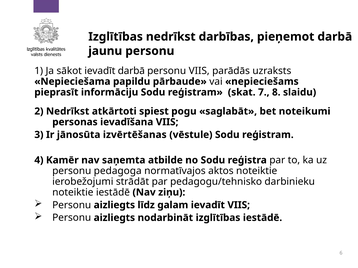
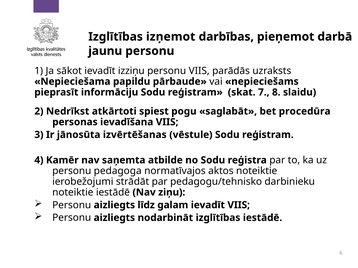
Izglītības nedrīkst: nedrīkst -> izņemot (171, 37)
ievadīt darbā: darbā -> izziņu (131, 71)
noteikumi: noteikumi -> procedūra (305, 111)
